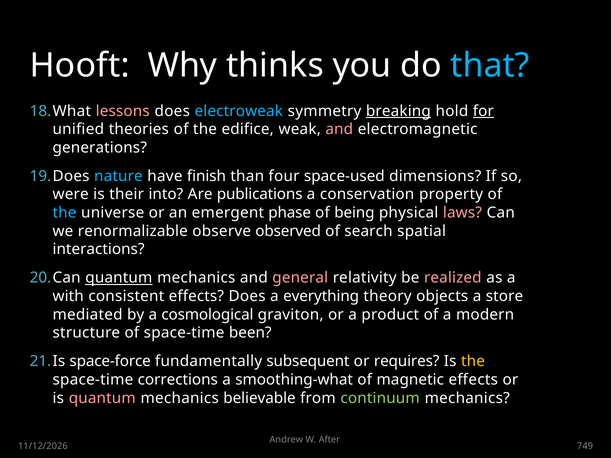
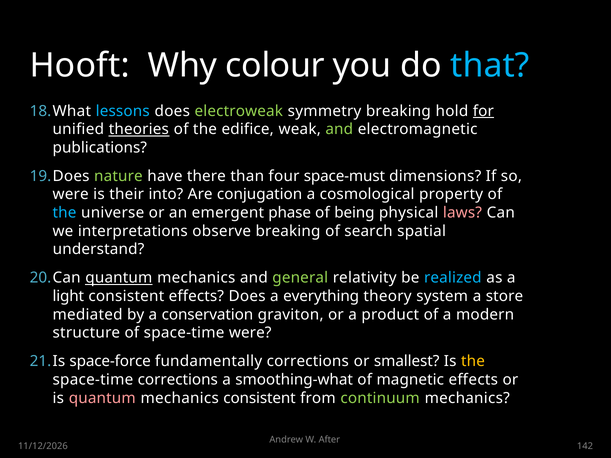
thinks: thinks -> colour (275, 65)
lessons colour: pink -> light blue (123, 111)
electroweak colour: light blue -> light green (239, 111)
breaking underline: present -> none (398, 111)
theories underline: none -> present (139, 129)
and colour: pink -> light green (339, 129)
generations: generations -> publications (100, 148)
nature colour: light blue -> light green (118, 176)
finish: finish -> there (206, 176)
space-used: space-used -> space-must (344, 176)
publications: publications -> conjugation (260, 195)
conservation: conservation -> cosmological (367, 195)
renormalizable: renormalizable -> interpretations (133, 231)
observe observed: observed -> breaking (288, 231)
interactions: interactions -> understand (99, 250)
general colour: pink -> light green (300, 278)
realized colour: pink -> light blue (453, 278)
with: with -> light (68, 296)
objects: objects -> system (442, 296)
cosmological: cosmological -> conservation (207, 315)
space-time been: been -> were (250, 333)
fundamentally subsequent: subsequent -> corrections (308, 362)
requires: requires -> smallest (407, 362)
mechanics believable: believable -> consistent (260, 398)
749: 749 -> 142 (585, 447)
